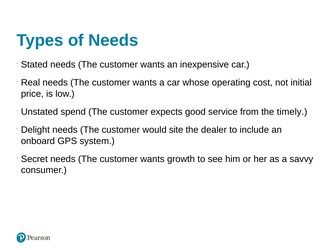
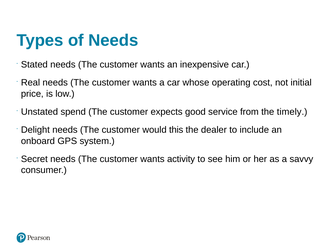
site: site -> this (176, 130)
growth: growth -> activity (181, 159)
